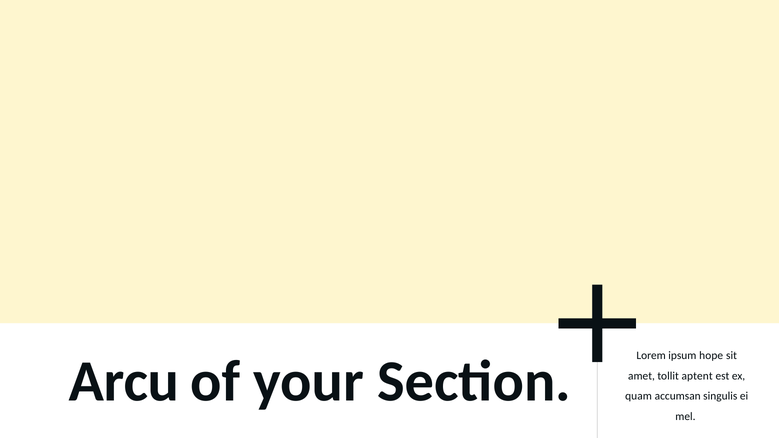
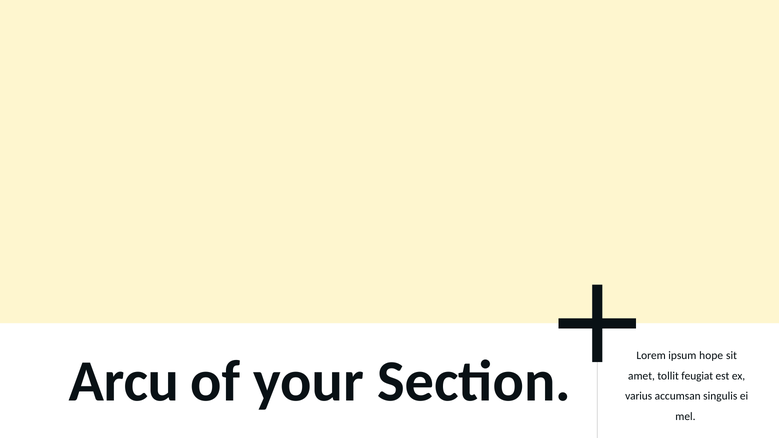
aptent: aptent -> feugiat (697, 376)
quam: quam -> varius (639, 396)
